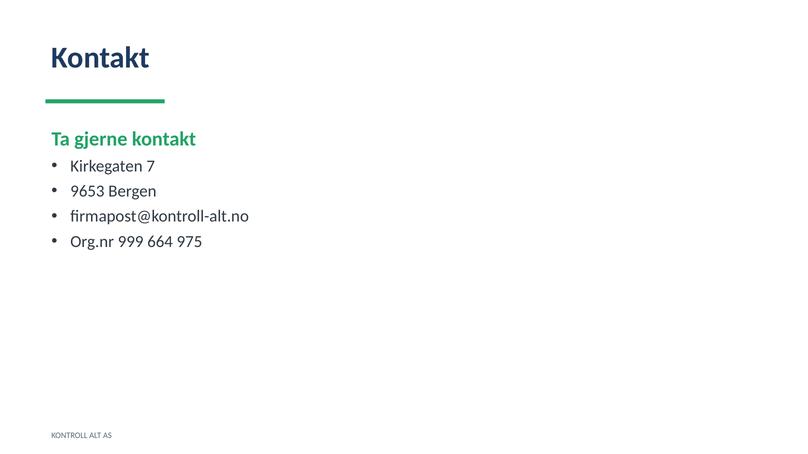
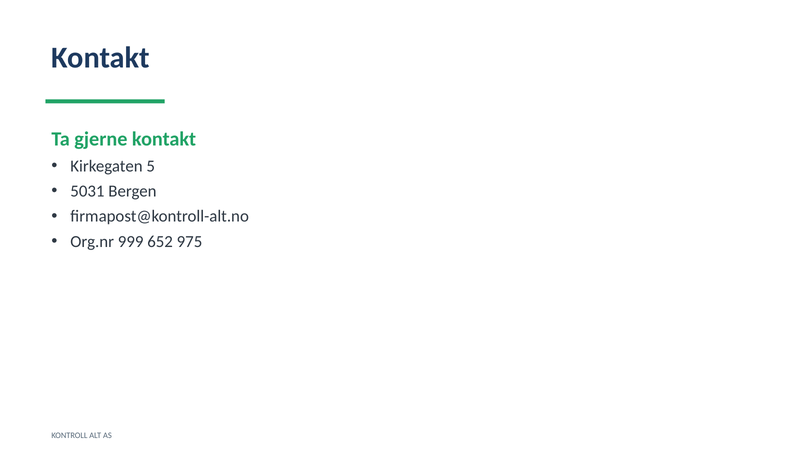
7: 7 -> 5 (151, 166)
9653: 9653 -> 5031 (87, 191)
664: 664 -> 652 (160, 242)
